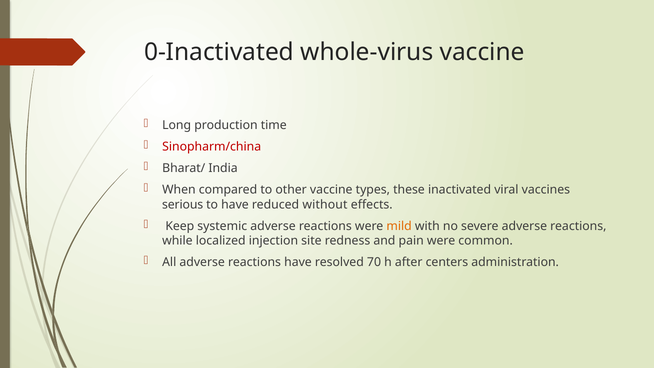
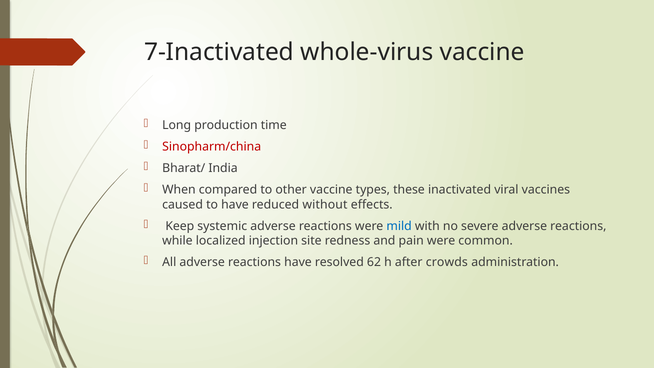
0-Inactivated: 0-Inactivated -> 7-Inactivated (219, 52)
serious: serious -> caused (183, 204)
mild colour: orange -> blue (399, 226)
70: 70 -> 62 (374, 262)
centers: centers -> crowds (447, 262)
